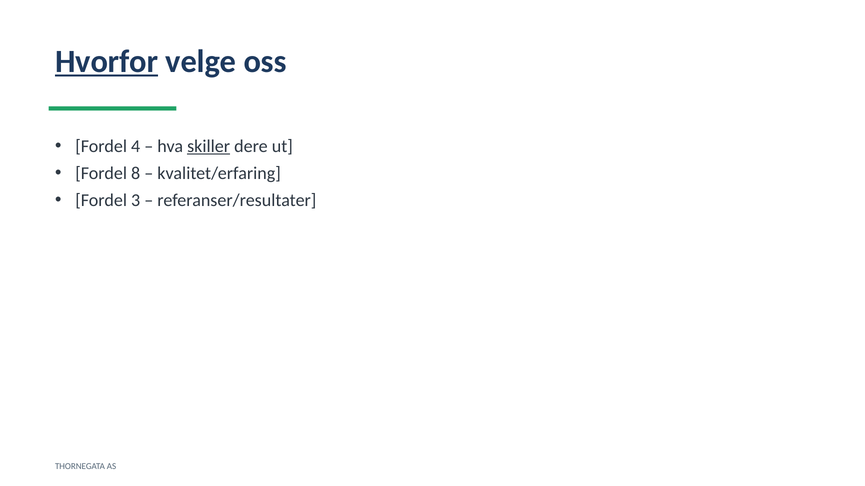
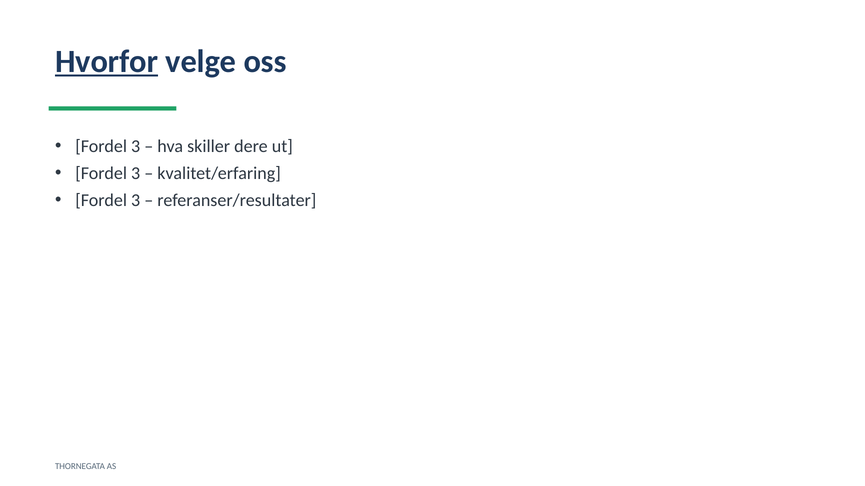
4: 4 -> 3 (136, 147)
skiller underline: present -> none (209, 147)
8: 8 -> 3 (136, 174)
